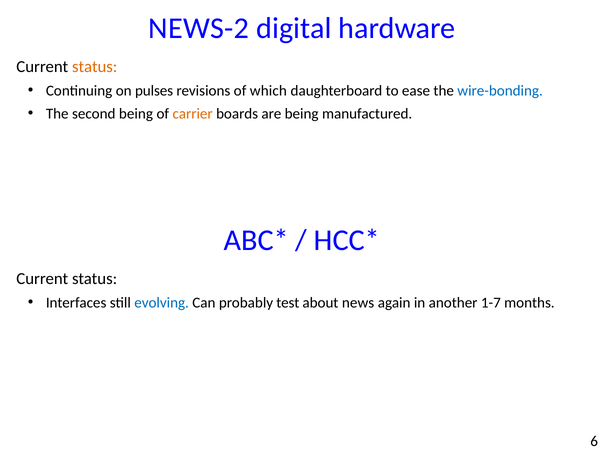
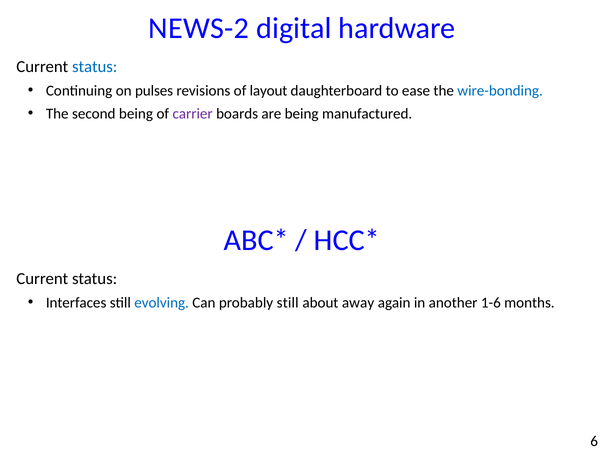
status colour: orange -> blue (95, 67)
which: which -> layout (269, 91)
carrier colour: orange -> purple (193, 114)
probably test: test -> still (288, 303)
news: news -> away (358, 303)
1-7: 1-7 -> 1-6 (491, 303)
